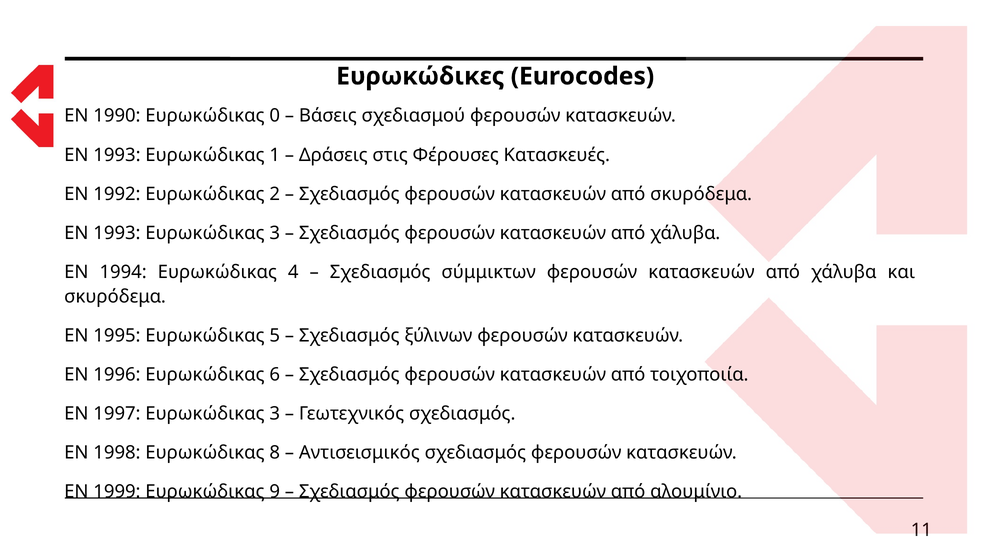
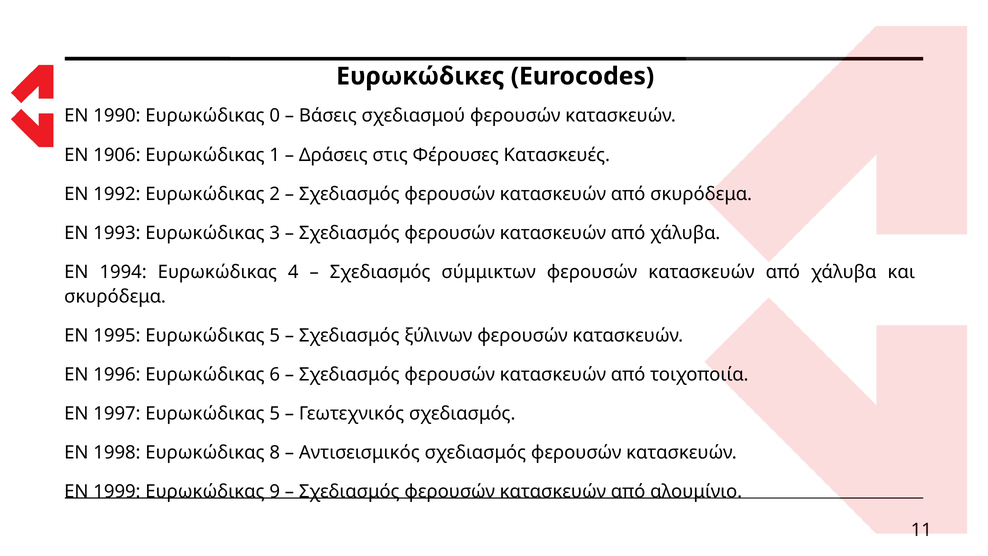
1993: 1993 -> 1906 (117, 155)
1997 Ευρωκώδικας 3: 3 -> 5 (275, 413)
